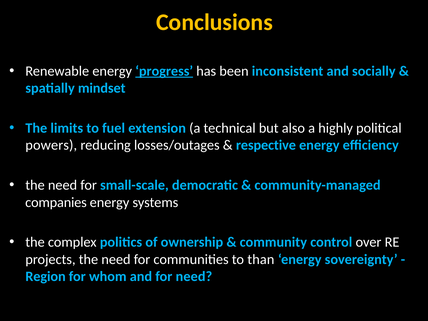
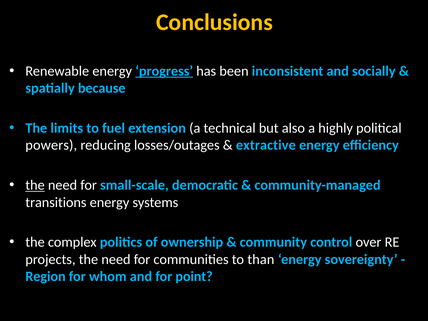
mindset: mindset -> because (102, 88)
respective: respective -> extractive (266, 145)
the underline: none -> present (35, 185)
companies: companies -> transitions (56, 202)
for need: need -> point (194, 276)
